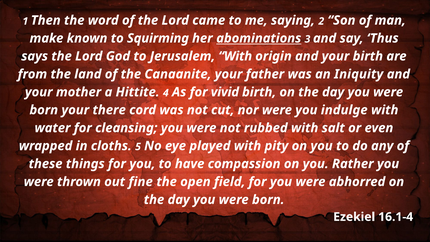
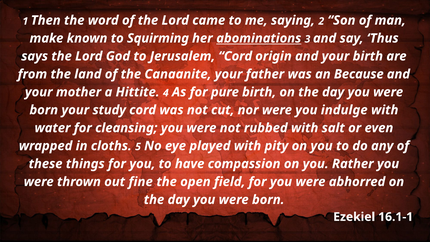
Jerusalem With: With -> Cord (235, 56)
Iniquity: Iniquity -> Because (359, 74)
vivid: vivid -> pure (225, 92)
there: there -> study (109, 110)
16.1-4: 16.1-4 -> 16.1-1 (396, 217)
